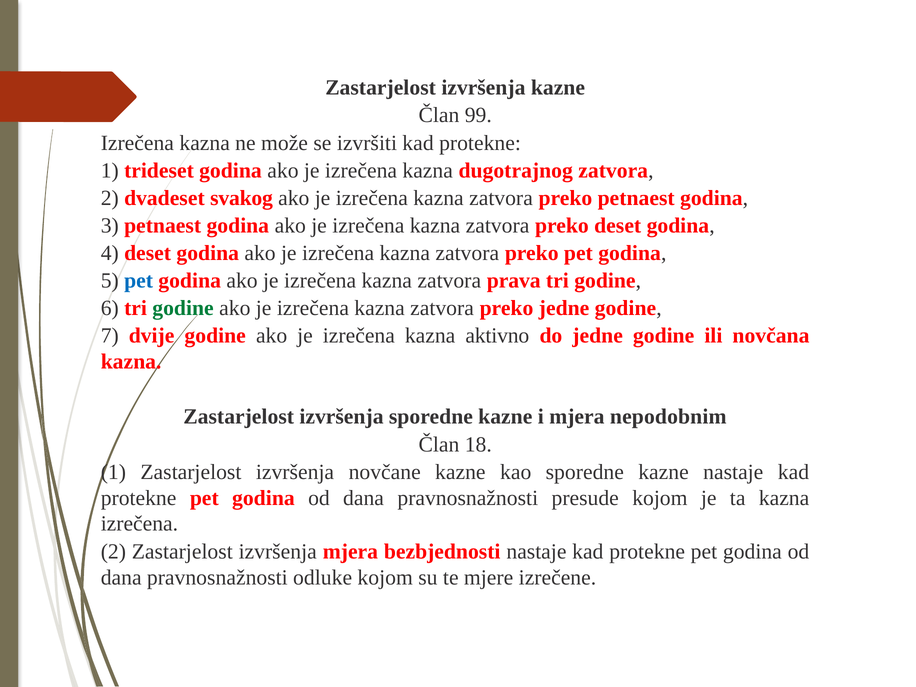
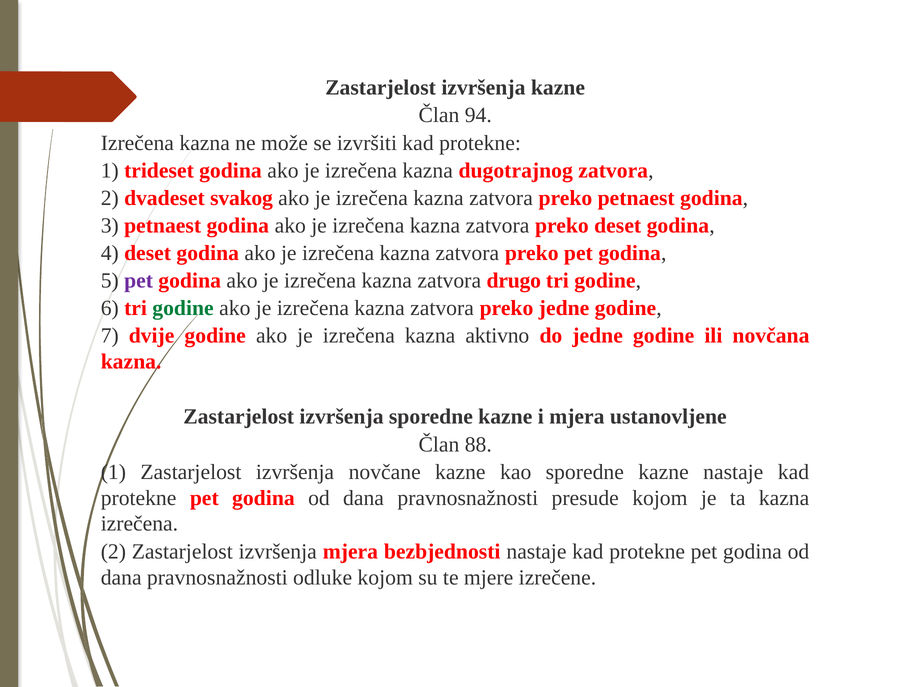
99: 99 -> 94 (478, 115)
pet colour: blue -> purple (139, 281)
prava: prava -> drugo (514, 281)
nepodobnim: nepodobnim -> ustanovljene (668, 417)
18: 18 -> 88 (478, 444)
